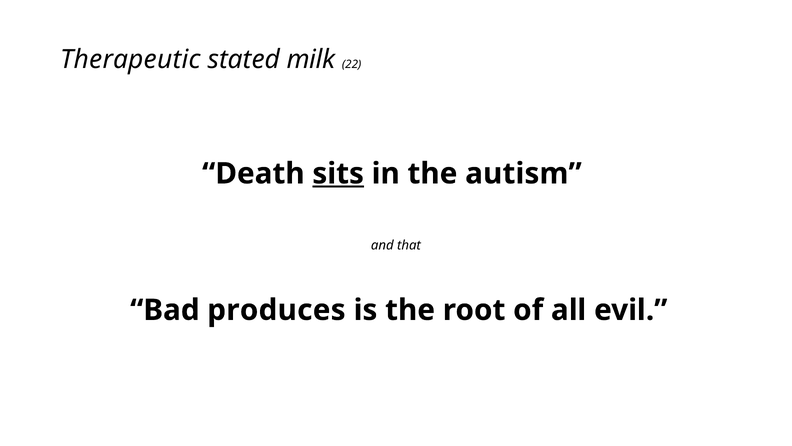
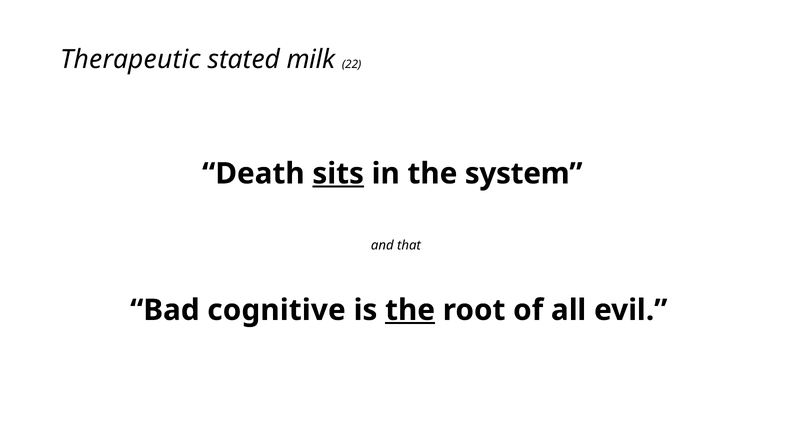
autism: autism -> system (524, 173)
produces: produces -> cognitive (276, 310)
the underline: none -> present (410, 310)
